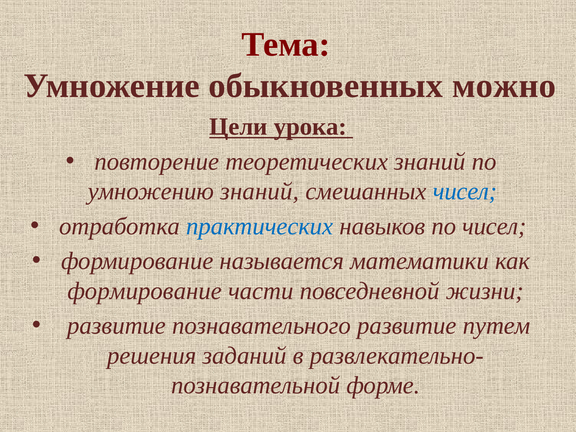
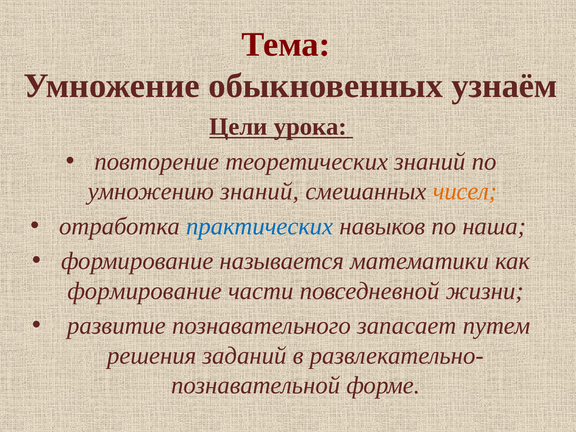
можно: можно -> узнаём (504, 86)
чисел colour: blue -> orange (465, 191)
по чисел: чисел -> наша (494, 226)
познавательного развитие: развитие -> запасает (407, 326)
